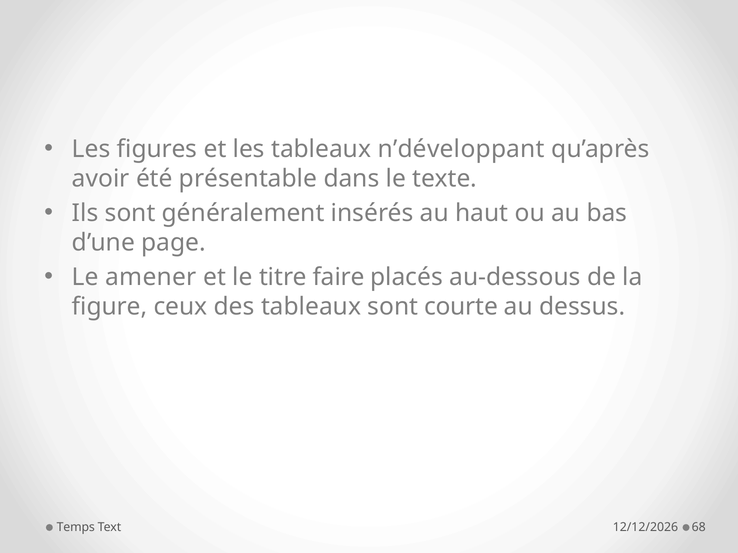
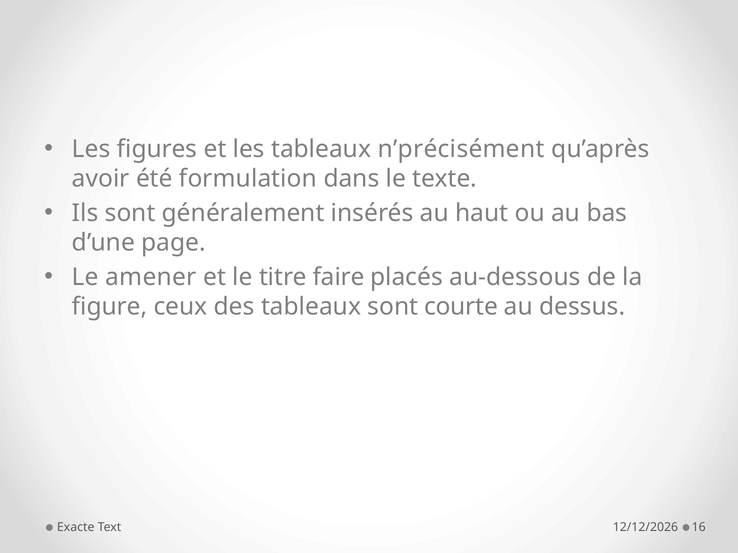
n’développant: n’développant -> n’précisément (461, 149)
présentable: présentable -> formulation (248, 179)
Temps: Temps -> Exacte (76, 528)
68: 68 -> 16 (699, 528)
